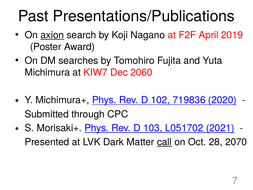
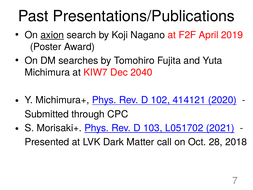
2060: 2060 -> 2040 (141, 72)
719836: 719836 -> 414121 (189, 100)
call underline: present -> none (164, 142)
2070: 2070 -> 2018 (236, 142)
